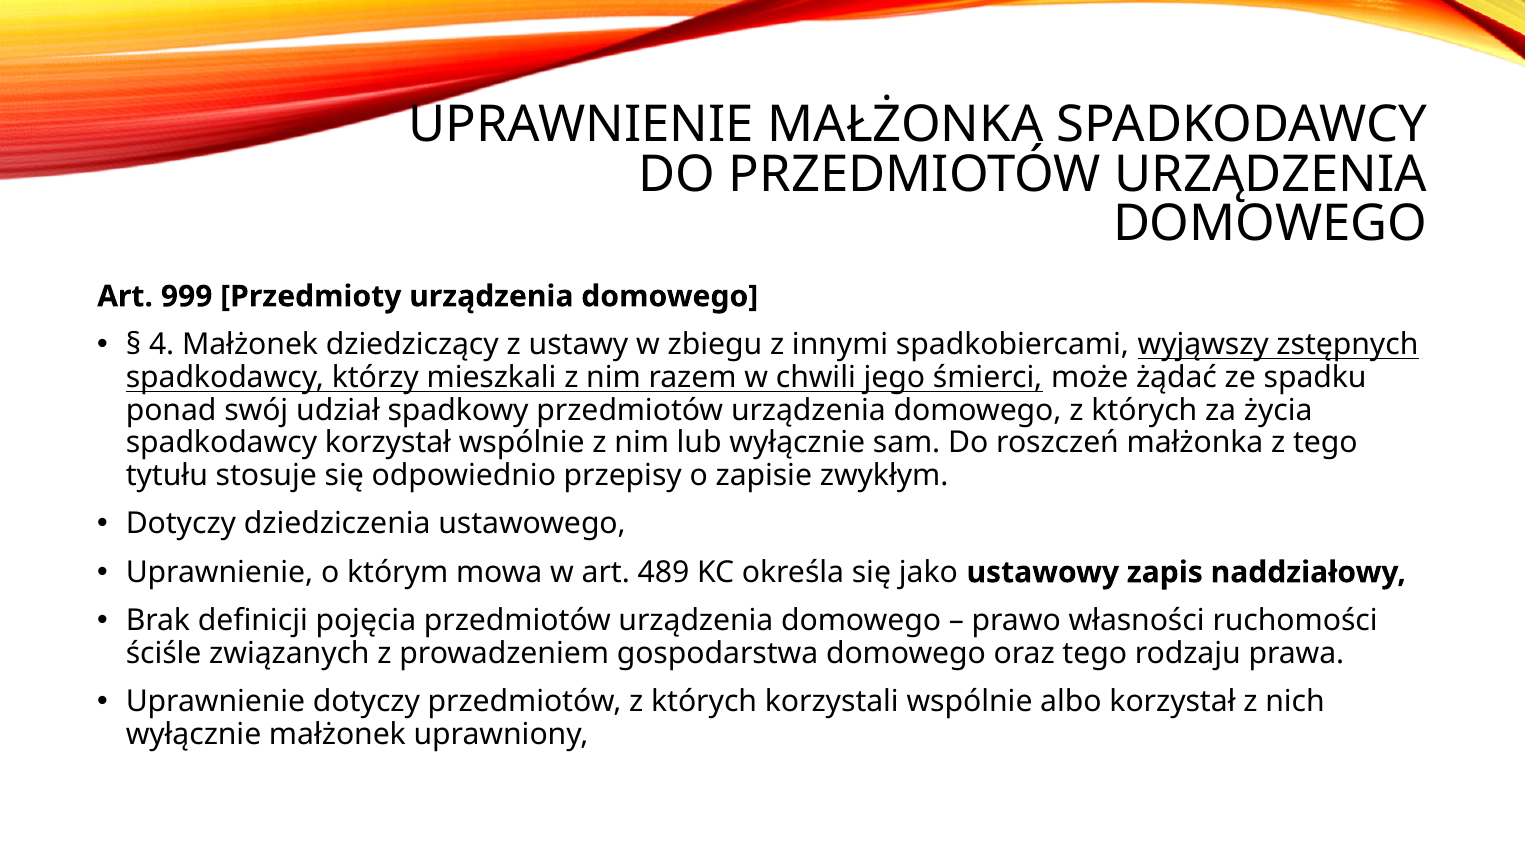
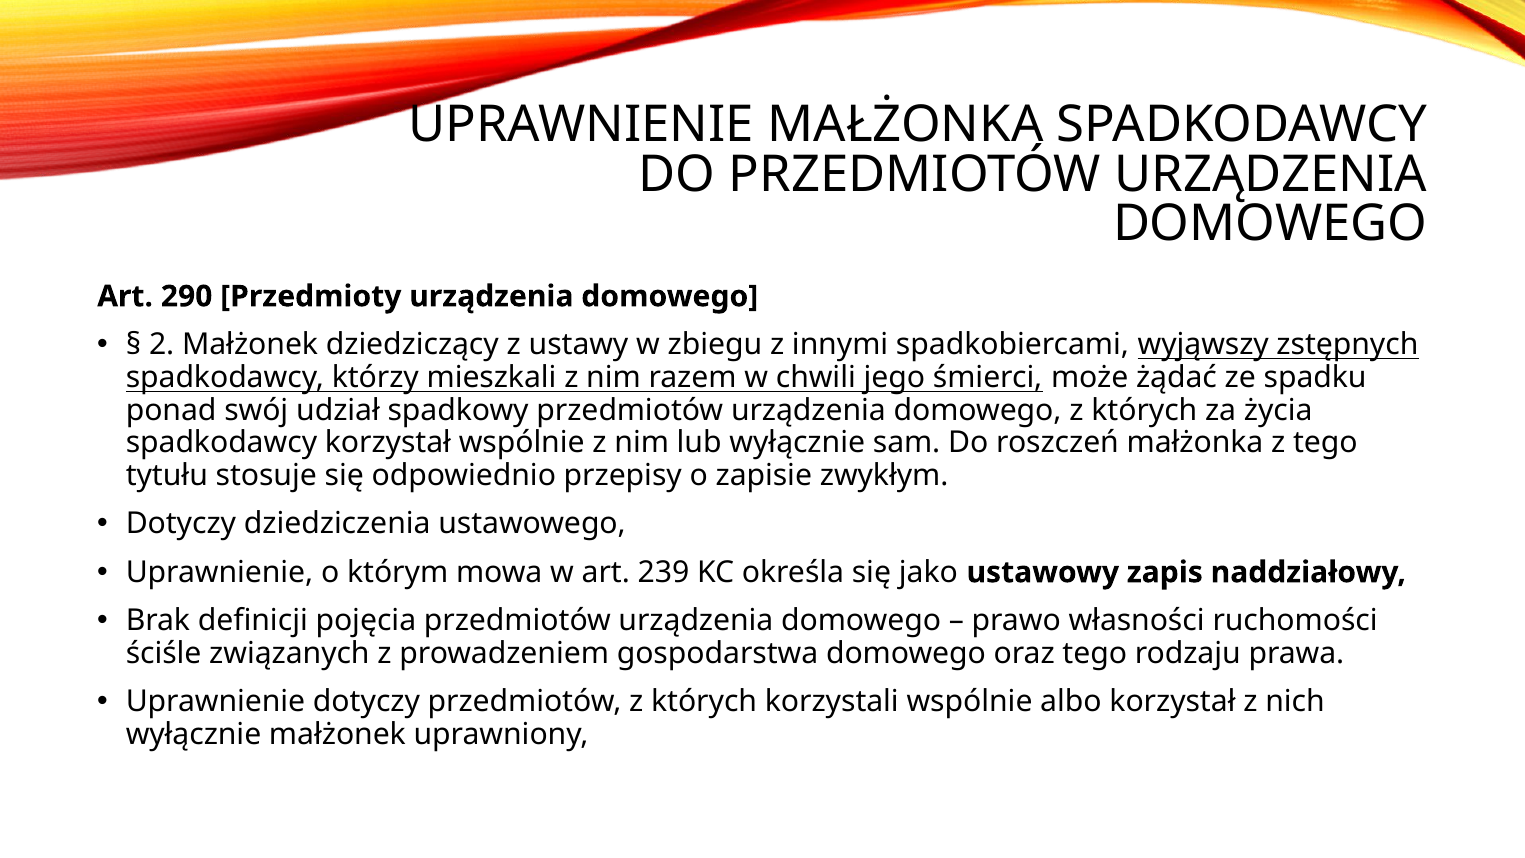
999: 999 -> 290 (187, 296)
4: 4 -> 2 (162, 345)
489: 489 -> 239 (664, 572)
